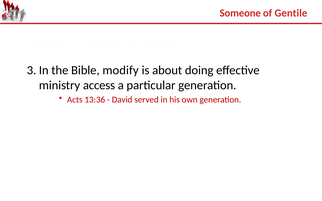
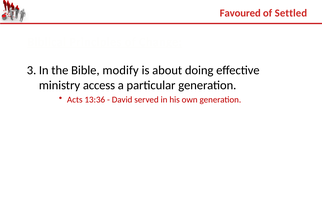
Someone: Someone -> Favoured (240, 13)
Gentile: Gentile -> Settled (291, 13)
